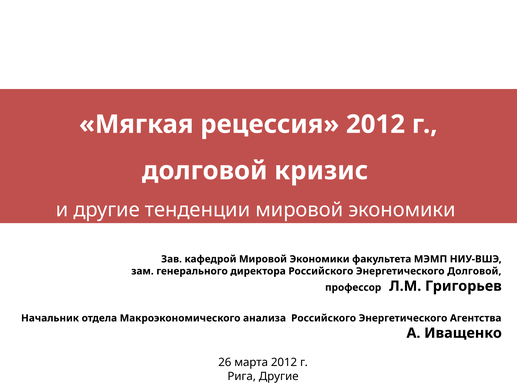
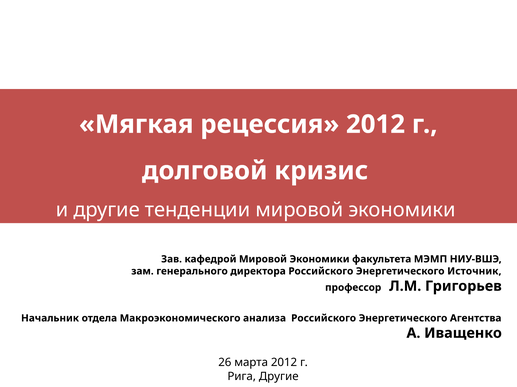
Энергетического Долговой: Долговой -> Источник (474, 272)
